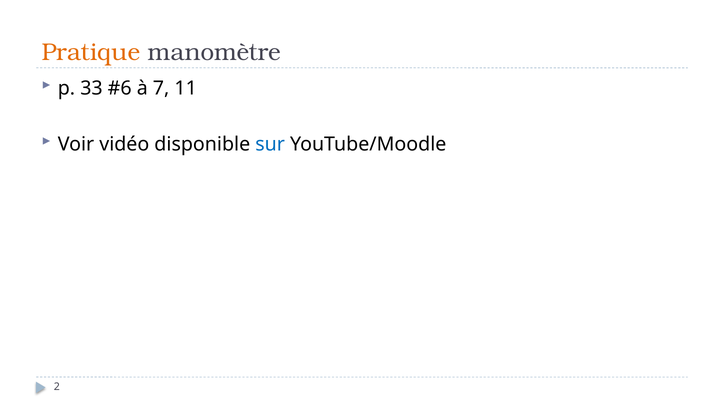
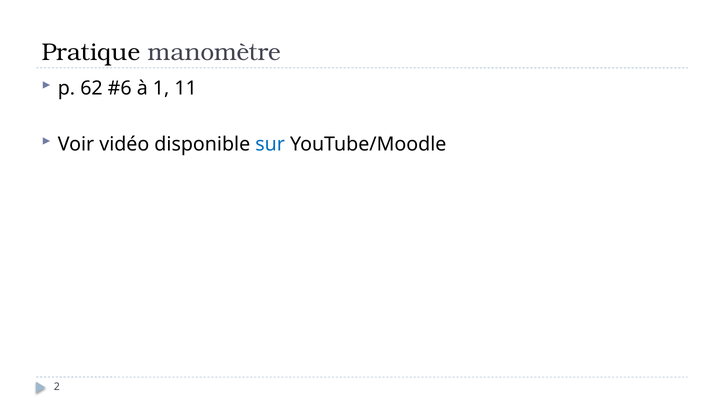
Pratique colour: orange -> black (91, 52)
33: 33 -> 62 (91, 88)
7: 7 -> 1 (161, 88)
